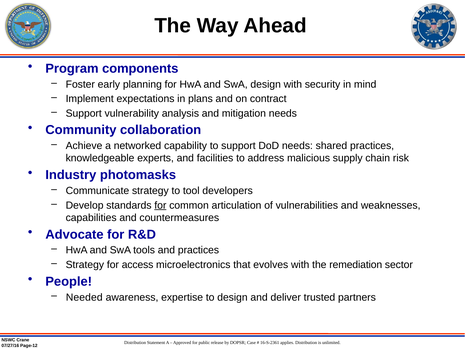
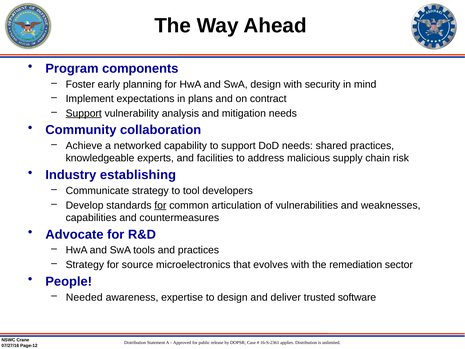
Support underline: none -> present (84, 113)
photomasks: photomasks -> establishing (138, 175)
access: access -> source (137, 264)
partners: partners -> software (357, 297)
